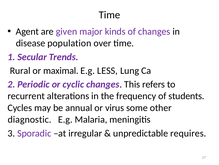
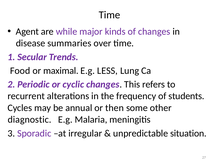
given: given -> while (67, 31)
population: population -> summaries (69, 43)
Rural: Rural -> Food (20, 70)
virus: virus -> then (115, 107)
requires: requires -> situation (188, 133)
